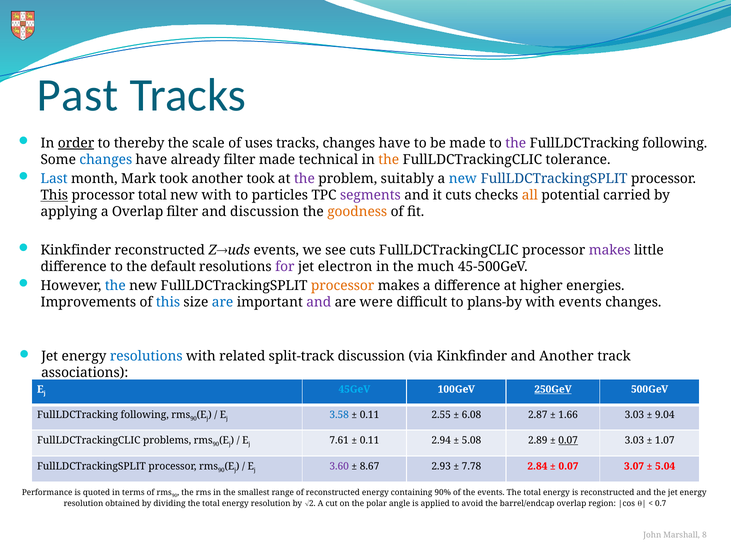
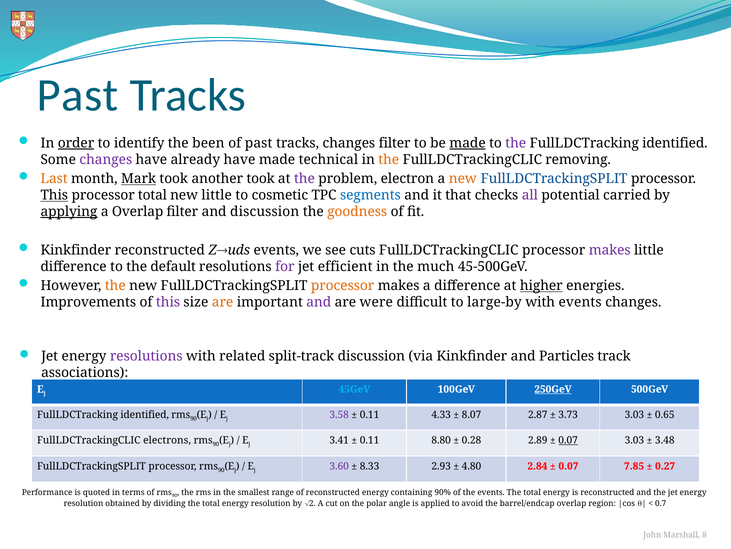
thereby: thereby -> identify (139, 143)
scale: scale -> been (208, 143)
of uses: uses -> past (259, 143)
tracks changes have: have -> filter (395, 143)
made underline: none -> present (468, 143)
following: following -> identified (675, 143)
changes colour: blue -> purple (106, 159)
already filter: filter -> have (239, 159)
tolerance: tolerance -> removing (578, 159)
Last colour: blue -> orange (54, 179)
Mark underline: none -> present (139, 179)
suitably: suitably -> electron (407, 179)
new colour: blue -> orange (463, 179)
new with: with -> little (217, 195)
particles: particles -> cosmetic (280, 195)
segments colour: purple -> blue (370, 195)
it cuts: cuts -> that (458, 195)
all colour: orange -> purple (530, 195)
applying underline: none -> present (69, 211)
electron: electron -> efficient (345, 266)
the colour: blue -> orange (115, 285)
higher underline: none -> present (541, 285)
this colour: blue -> purple (168, 302)
are colour: blue -> orange (223, 302)
plans-by: plans-by -> large-by (494, 302)
resolutions colour: blue -> purple (146, 356)
and Another: Another -> Particles (567, 356)
following: following -> identified (145, 415)
3.58 colour: blue -> purple (339, 415)
2.55: 2.55 -> 4.33 (441, 415)
6.08: 6.08 -> 8.07 (471, 415)
1.66: 1.66 -> 3.73 (568, 415)
9.04: 9.04 -> 0.65 (665, 415)
problems: problems -> electrons (167, 440)
7.61: 7.61 -> 3.41 (339, 440)
2.94: 2.94 -> 8.80 (441, 440)
5.08: 5.08 -> 0.28 (471, 440)
1.07: 1.07 -> 3.48 (665, 440)
8.67: 8.67 -> 8.33 (370, 466)
7.78: 7.78 -> 4.80 (471, 466)
3.07: 3.07 -> 7.85 (634, 466)
5.04: 5.04 -> 0.27 (665, 466)
